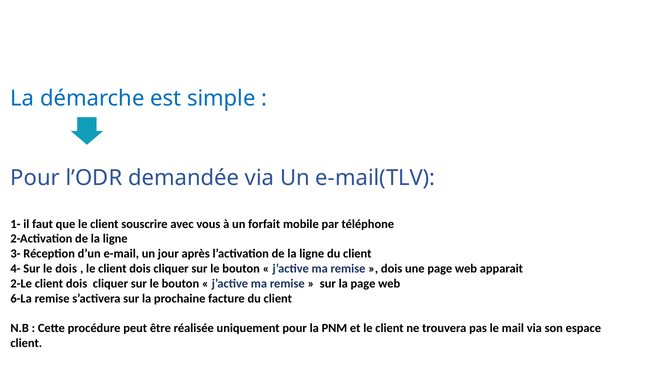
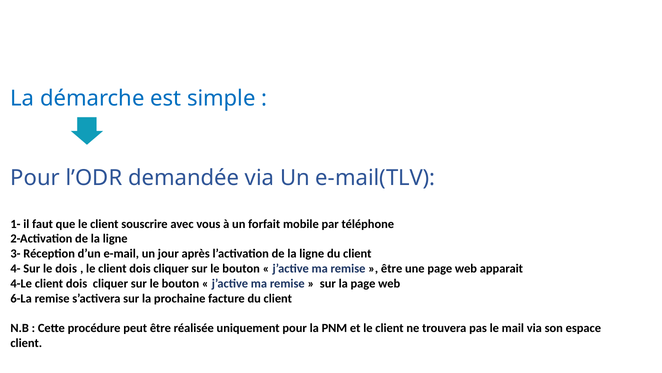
dois: dois -> être (392, 268)
2-Le: 2-Le -> 4-Le (21, 283)
